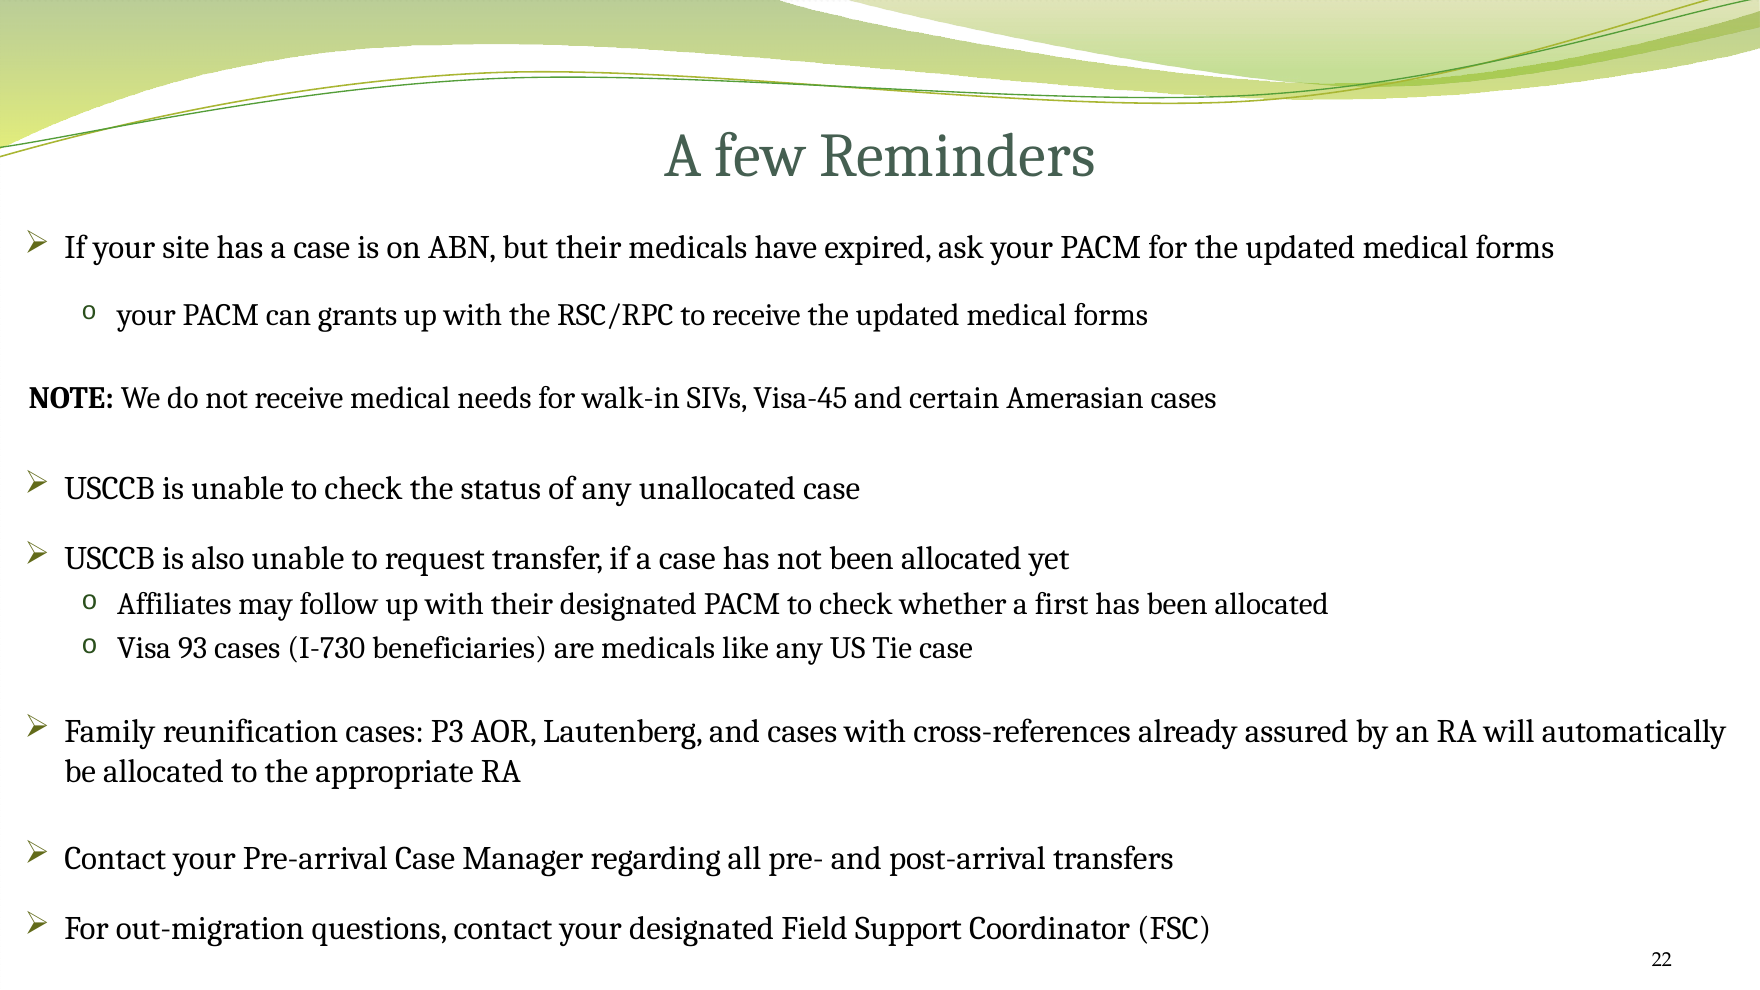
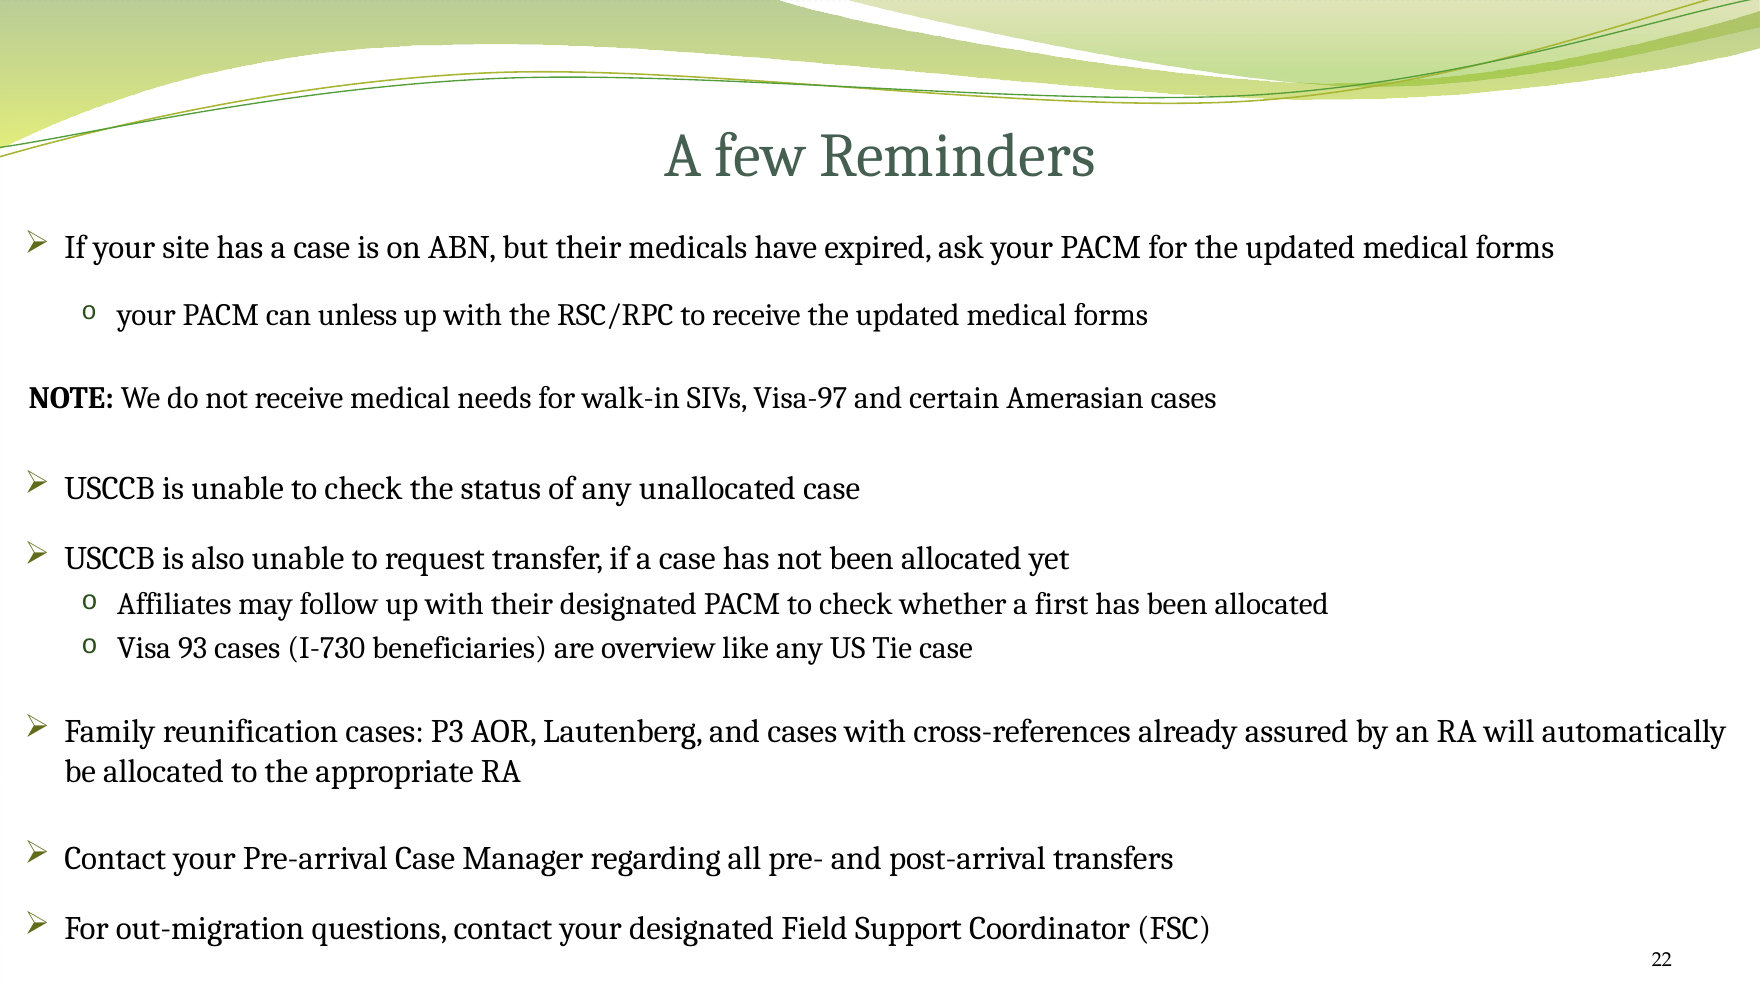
grants: grants -> unless (358, 315)
Visa-45: Visa-45 -> Visa-97 (800, 398)
are medicals: medicals -> overview (658, 649)
